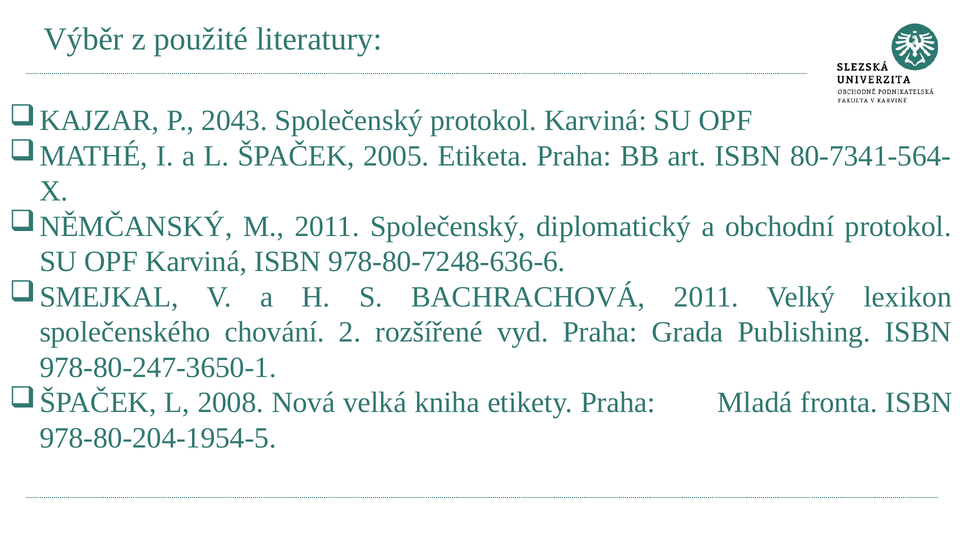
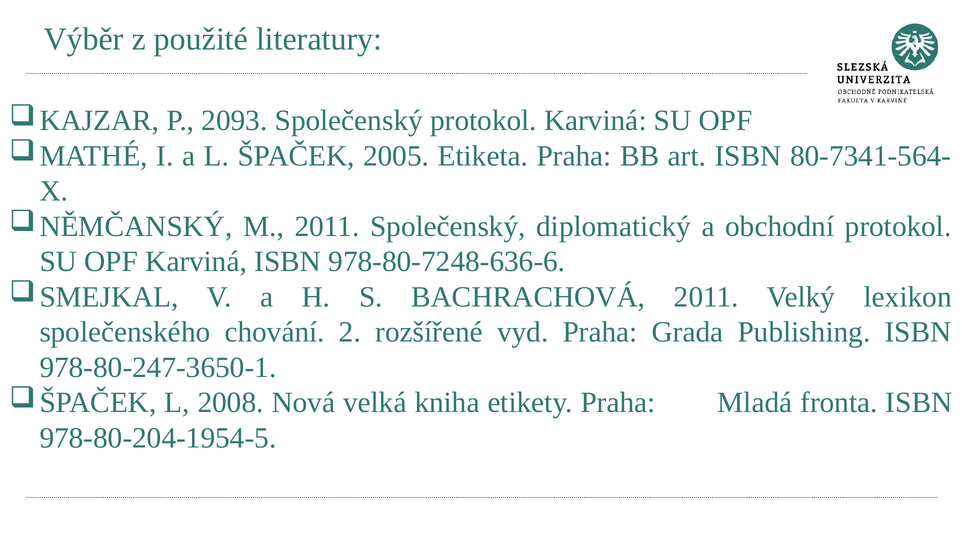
2043: 2043 -> 2093 (234, 121)
